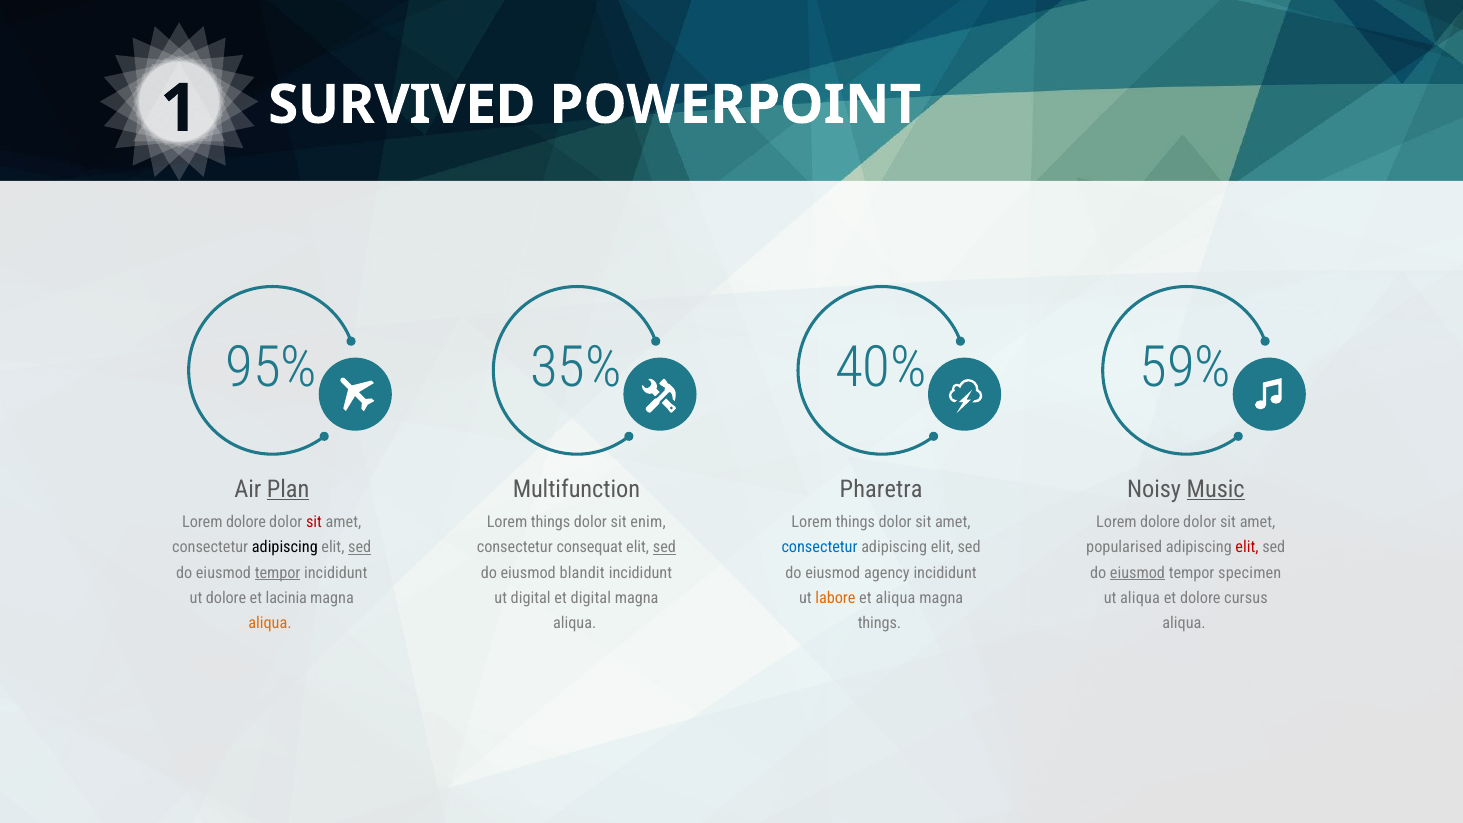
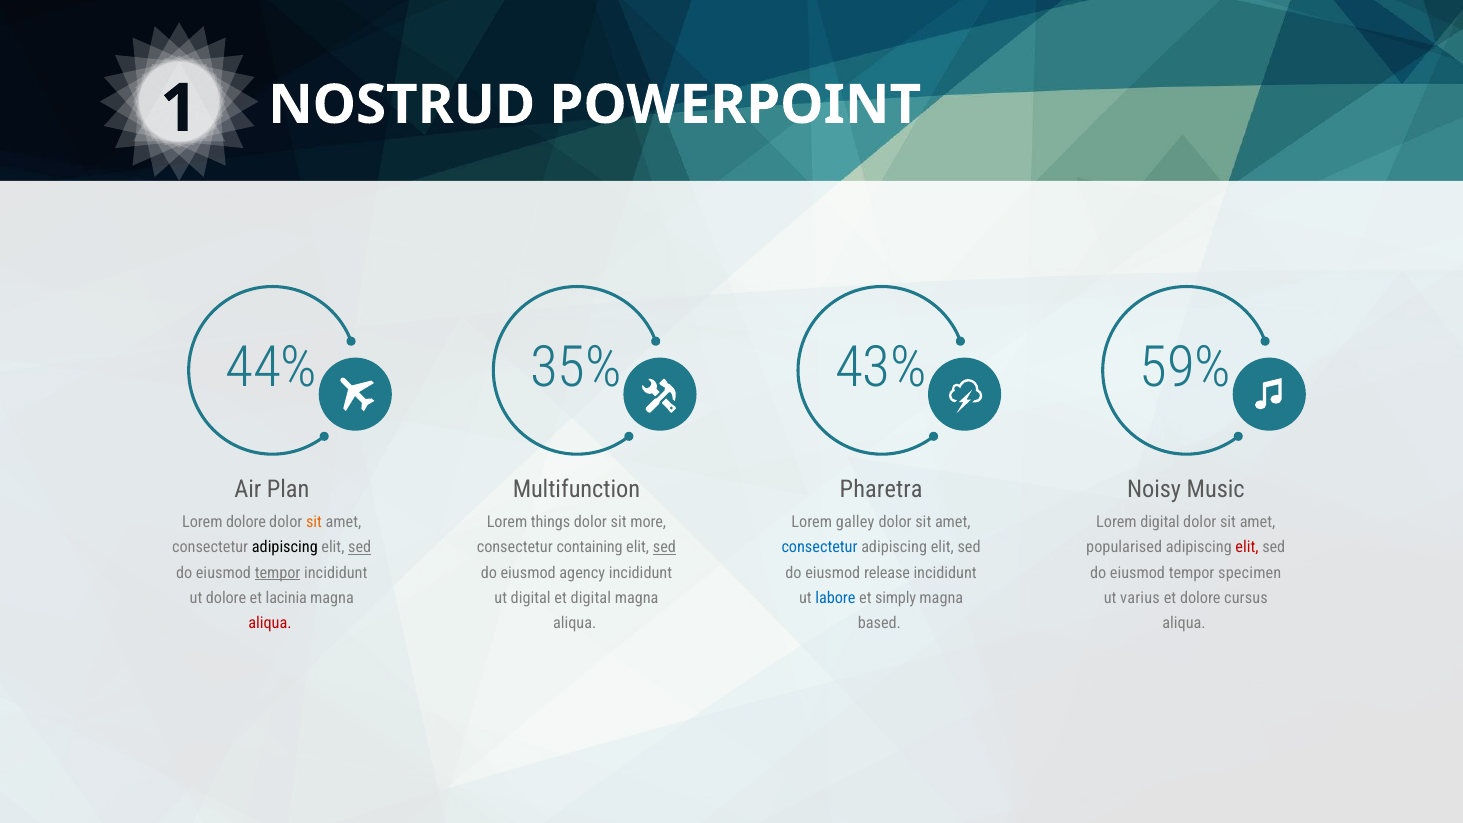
SURVIVED: SURVIVED -> NOSTRUD (402, 105)
95%: 95% -> 44% (272, 368)
40%: 40% -> 43% (881, 368)
Plan underline: present -> none (288, 489)
Music underline: present -> none (1216, 489)
sit colour: red -> orange (314, 522)
enim: enim -> more (648, 522)
things: things -> galley (855, 522)
dolore: dolore -> digital (1160, 522)
consequat: consequat -> containing (590, 547)
blandit: blandit -> agency (582, 573)
agency: agency -> release (887, 573)
eiusmod underline: present -> none (1137, 573)
labore colour: orange -> blue (835, 598)
et aliqua: aliqua -> simply (896, 598)
ut aliqua: aliqua -> varius (1140, 598)
aliqua colour: orange -> red (270, 623)
things: things -> based (879, 623)
